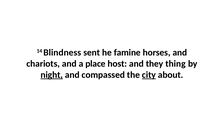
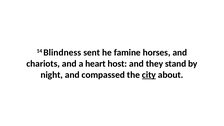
place: place -> heart (95, 64)
thing: thing -> stand (176, 64)
night underline: present -> none (52, 75)
